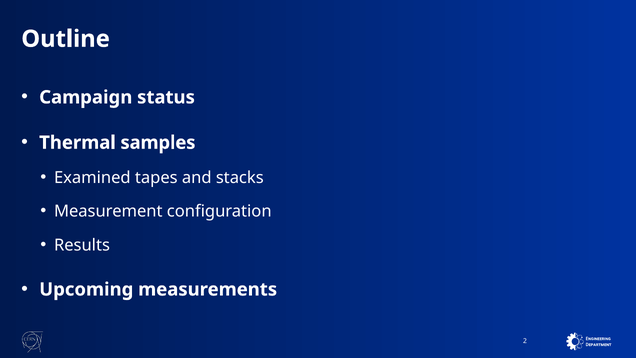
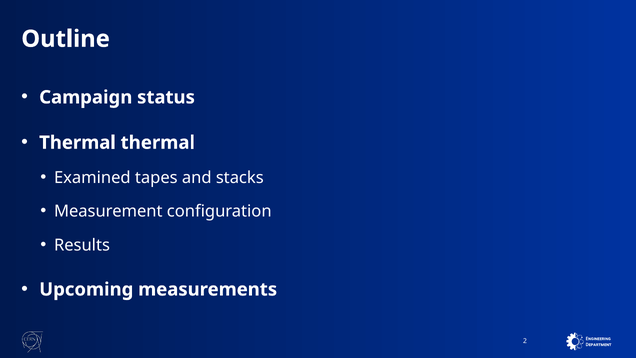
Thermal samples: samples -> thermal (158, 143)
